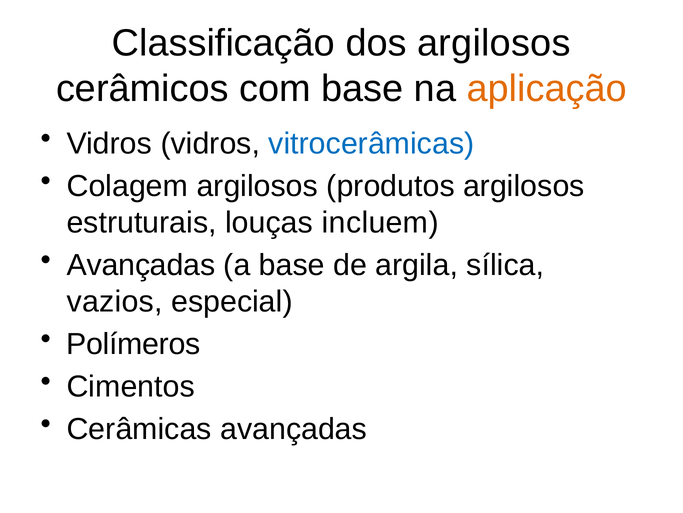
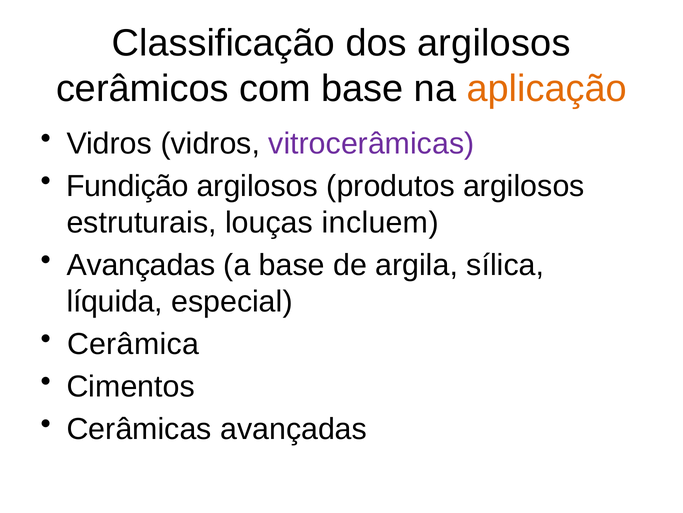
vitrocerâmicas colour: blue -> purple (371, 143)
Colagem: Colagem -> Fundição (128, 186)
vazios: vazios -> líquida (115, 301)
Polímeros: Polímeros -> Cerâmica (133, 344)
